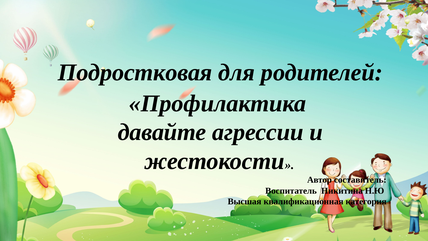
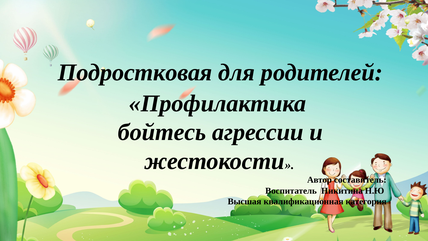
давайте: давайте -> бойтесь (162, 132)
